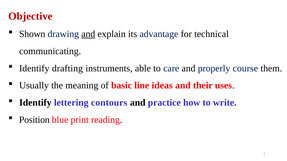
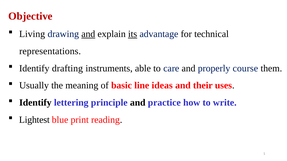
Shown: Shown -> Living (32, 34)
its underline: none -> present (133, 34)
communicating: communicating -> representations (50, 51)
contours: contours -> principle (109, 103)
Position: Position -> Lightest (34, 120)
